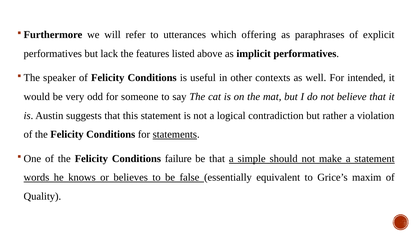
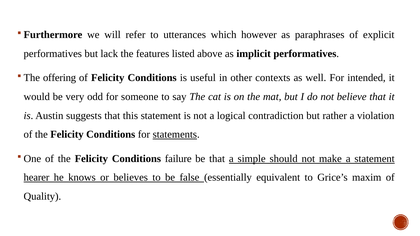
offering: offering -> however (259, 35)
speaker: speaker -> offering (60, 78)
words: words -> hearer (36, 178)
